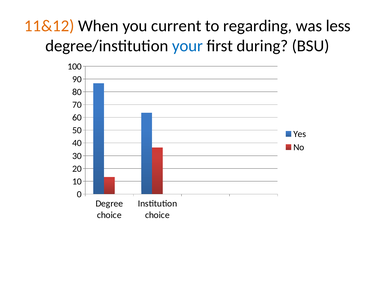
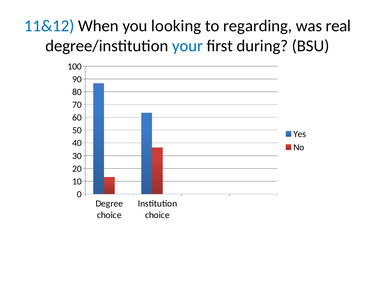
11&12 colour: orange -> blue (49, 26)
current: current -> looking (176, 26)
less: less -> real (338, 26)
